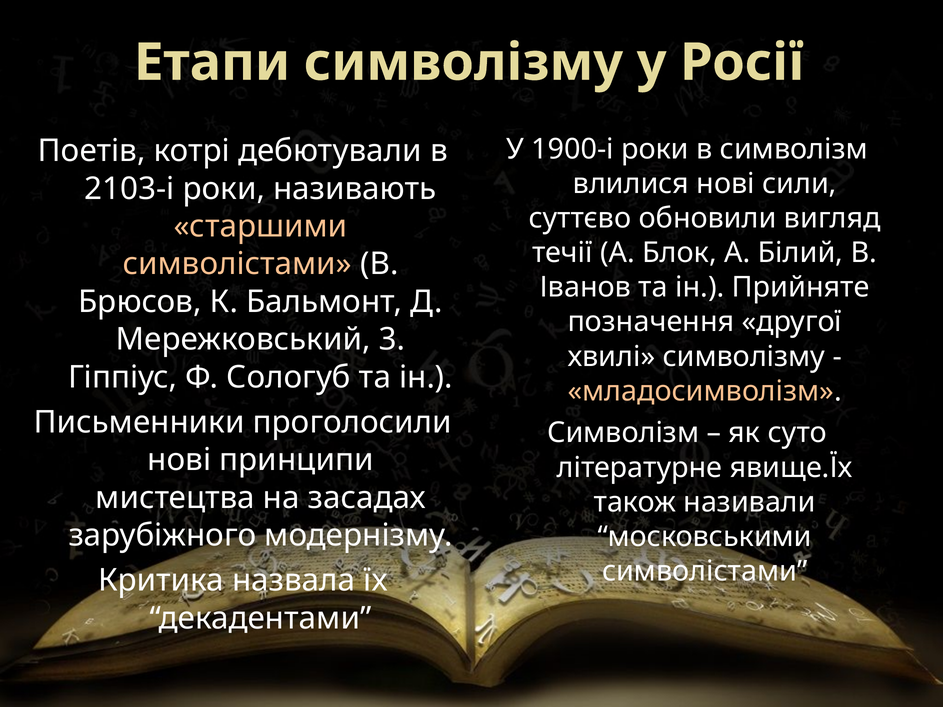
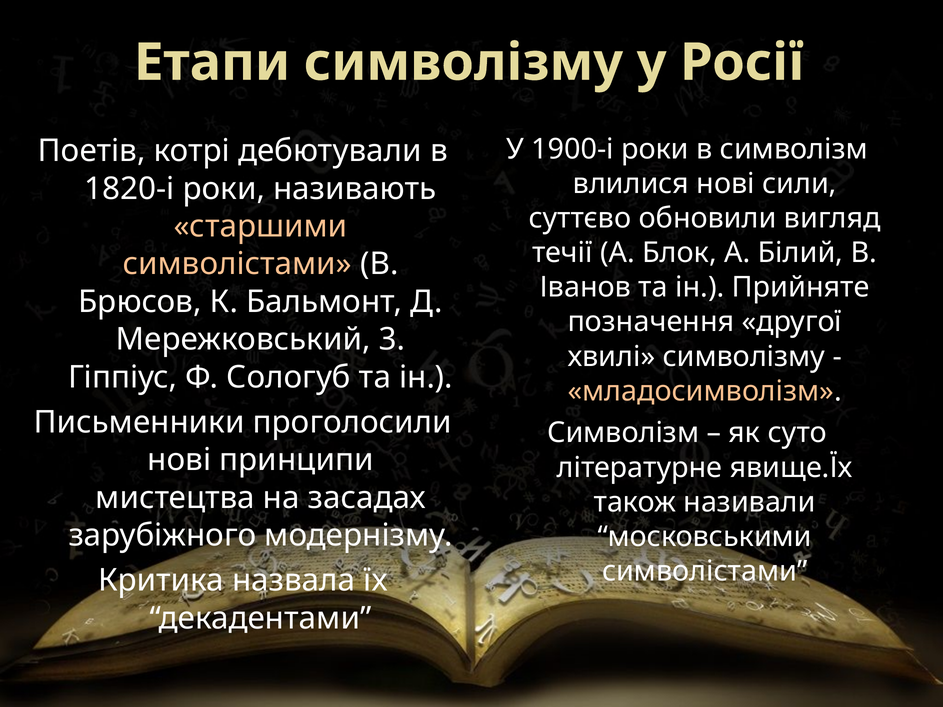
2103-і: 2103-і -> 1820-і (129, 189)
